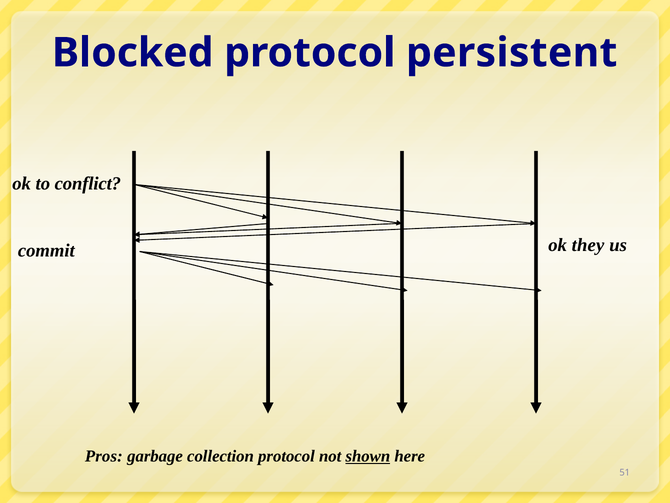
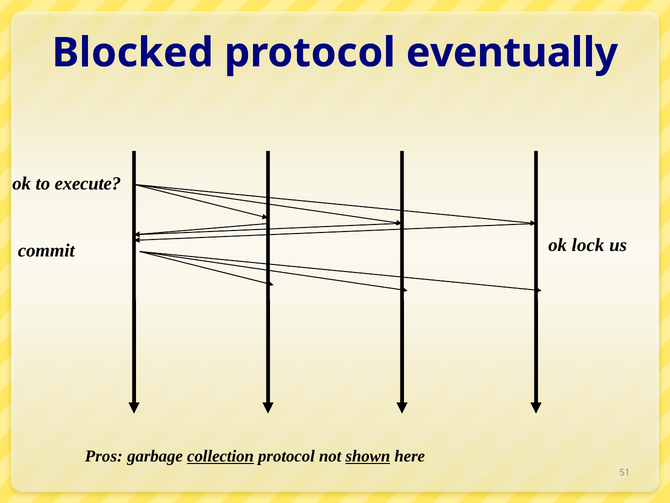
persistent: persistent -> eventually (512, 53)
conflict: conflict -> execute (88, 183)
they: they -> lock (588, 245)
collection underline: none -> present (221, 456)
